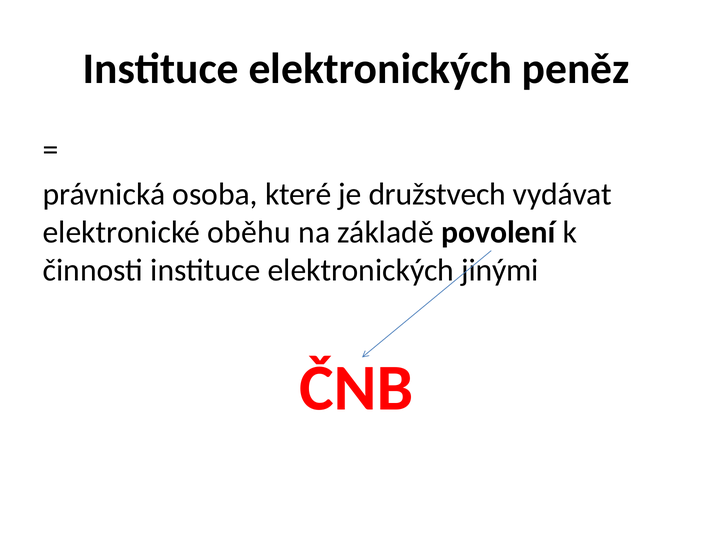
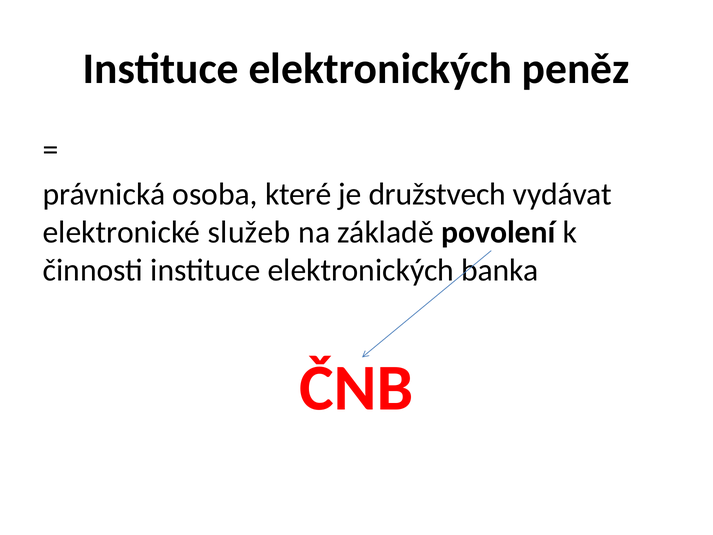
oběhu: oběhu -> služeb (249, 232)
jinými: jinými -> banka (500, 270)
